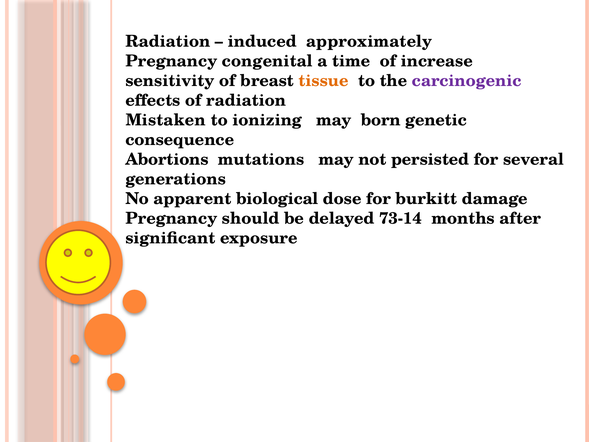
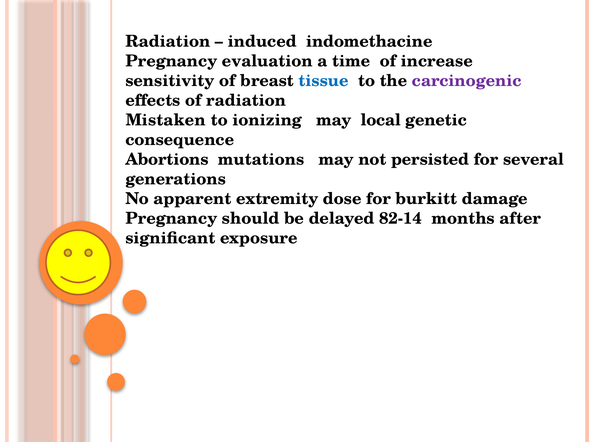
approximately: approximately -> indomethacine (369, 41)
congenital: congenital -> evaluation (267, 61)
tissue colour: orange -> blue (324, 81)
born: born -> local (381, 120)
biological: biological -> extremity (277, 199)
73-14: 73-14 -> 82-14 (401, 218)
